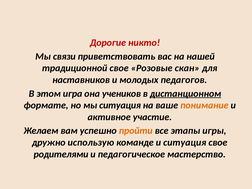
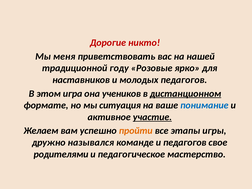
связи: связи -> меня (64, 56)
традиционной свое: свое -> году (119, 68)
скан: скан -> ярко (187, 68)
понимание colour: orange -> blue (204, 105)
участие underline: none -> present (152, 117)
использую: использую -> назывался (91, 142)
и ситуация: ситуация -> педагогов (185, 142)
